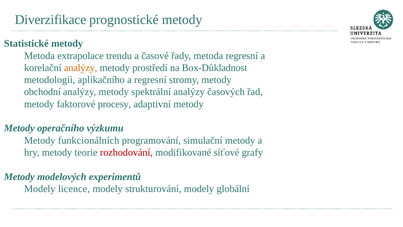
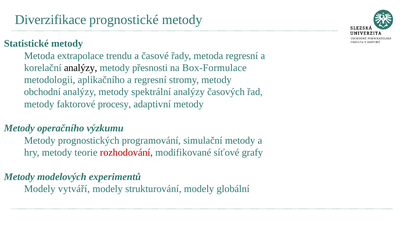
analýzy colour: orange -> black (81, 68)
prostředí: prostředí -> přesnosti (150, 68)
Box-Důkladnost: Box-Důkladnost -> Box-Formulace (214, 68)
funkcionálních: funkcionálních -> prognostických (89, 140)
licence: licence -> vytváří (74, 189)
